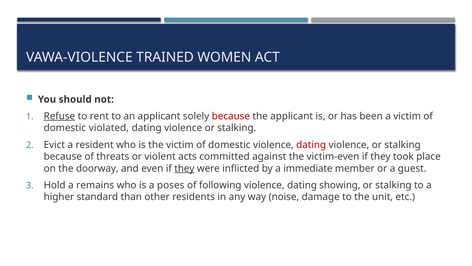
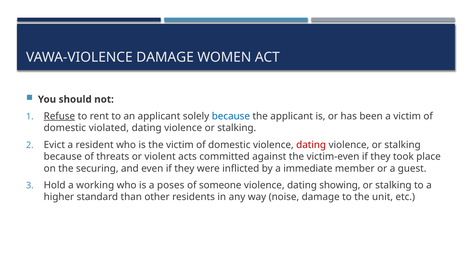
VAWA-VIOLENCE TRAINED: TRAINED -> DAMAGE (165, 57)
because colour: red -> blue (231, 116)
doorway: doorway -> securing (97, 168)
they underline: present -> none (184, 168)
remains: remains -> working (95, 185)
following: following -> someone (220, 185)
